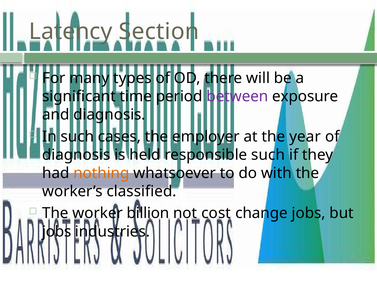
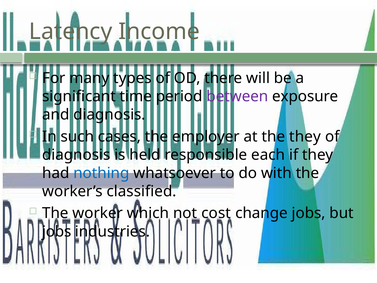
Section: Section -> Income (159, 31)
the year: year -> they (305, 136)
responsible such: such -> each (268, 155)
nothing colour: orange -> blue (101, 173)
billion: billion -> which (148, 213)
